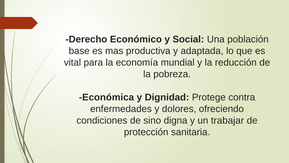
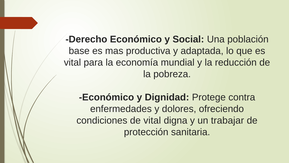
Económica: Económica -> Económico (106, 97)
de sino: sino -> vital (152, 120)
